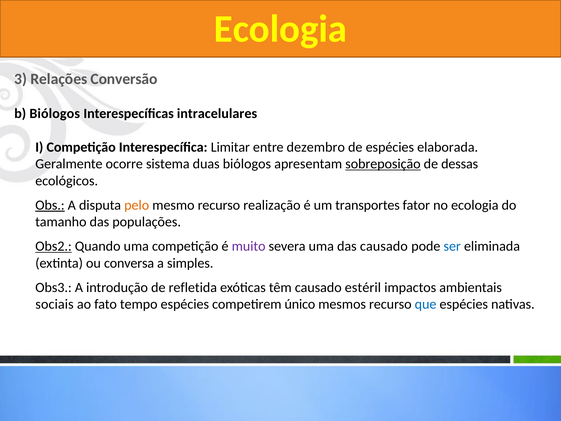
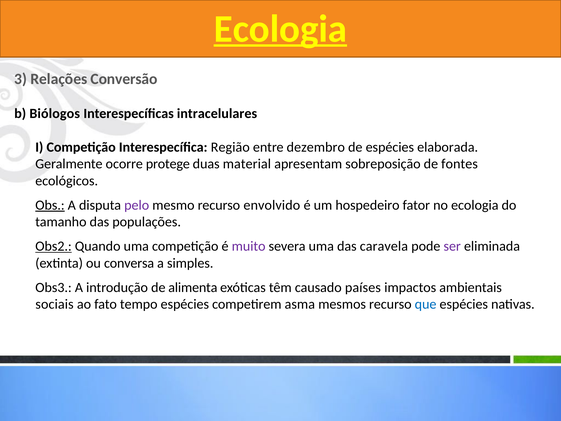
Ecologia underline: none -> present (280, 29)
Limitar: Limitar -> Região (230, 147)
sistema: sistema -> protege (168, 164)
duas biólogos: biólogos -> material (247, 164)
sobreposição underline: present -> none (383, 164)
dessas: dessas -> fontes (460, 164)
pelo colour: orange -> purple (137, 205)
realização: realização -> envolvido (272, 205)
transportes: transportes -> hospedeiro (367, 205)
das causado: causado -> caravela (384, 246)
ser colour: blue -> purple (452, 246)
refletida: refletida -> alimenta (193, 287)
estéril: estéril -> países (363, 287)
único: único -> asma (300, 304)
